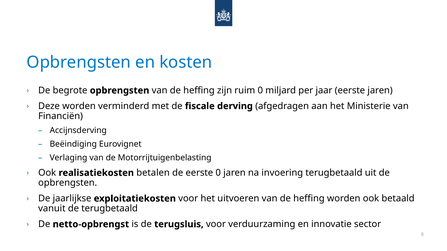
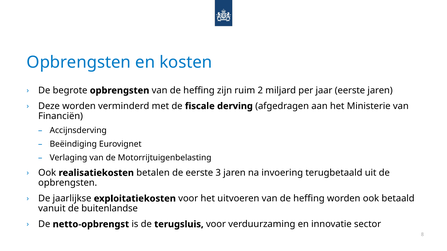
ruim 0: 0 -> 2 (260, 91)
eerste 0: 0 -> 3 (218, 173)
de terugbetaald: terugbetaald -> buitenlandse (110, 209)
